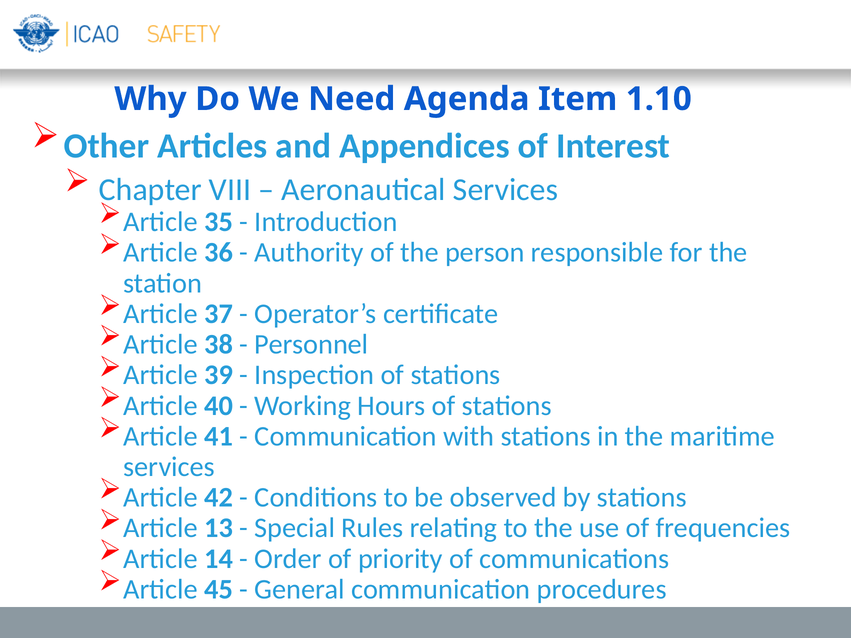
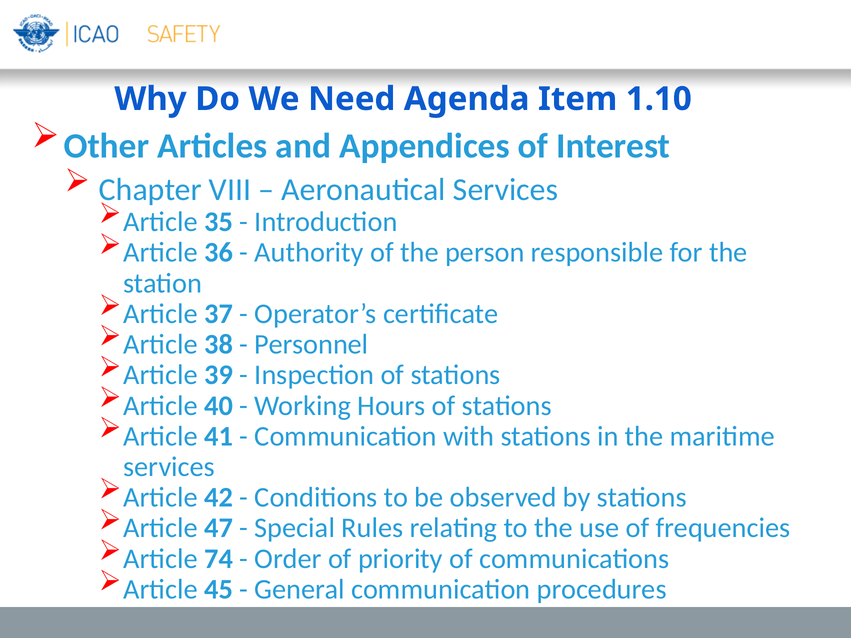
13: 13 -> 47 (219, 528)
14: 14 -> 74 (219, 559)
